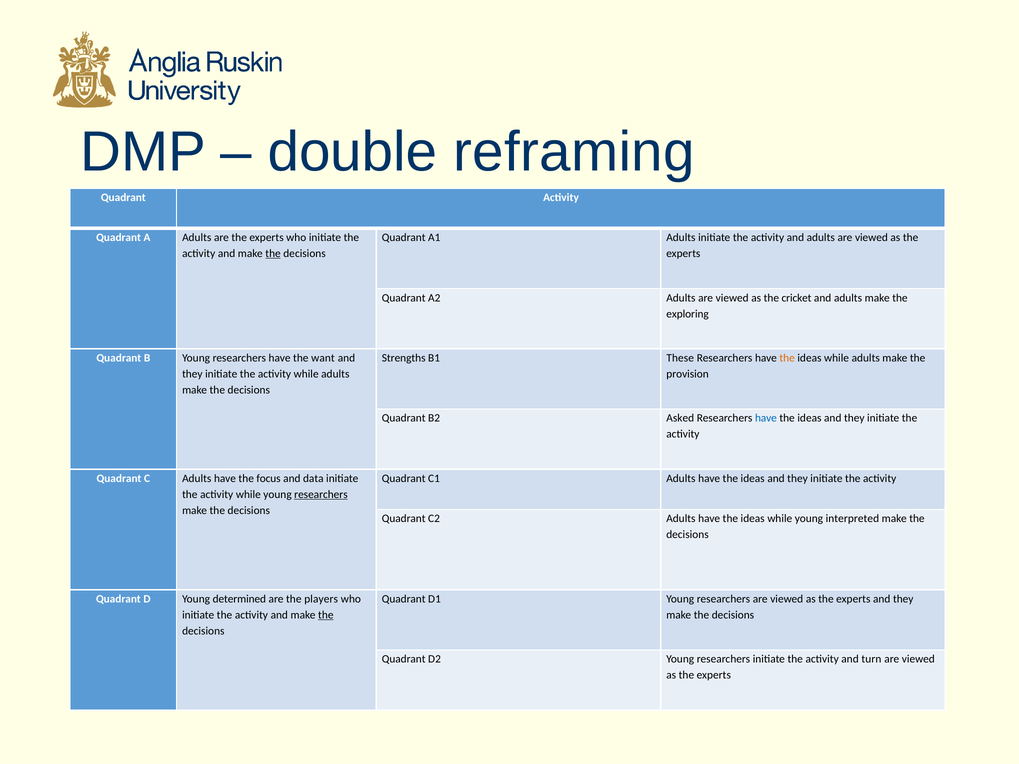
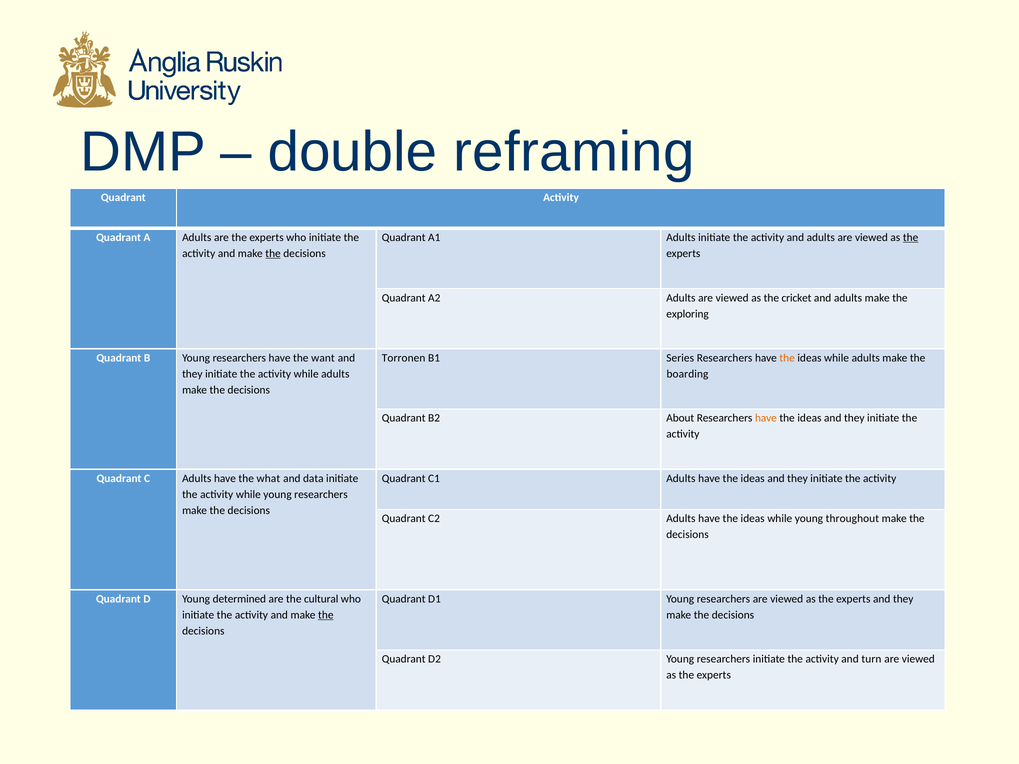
the underline: none -> present (911, 238)
Strengths: Strengths -> Torronen (404, 358)
These: These -> Series (680, 358)
provision: provision -> boarding (687, 374)
Asked: Asked -> About (680, 418)
have colour: blue -> orange (766, 418)
focus: focus -> what (268, 479)
researchers underline: present -> none (321, 495)
interpreted: interpreted -> throughout (852, 519)
players: players -> cultural (321, 599)
